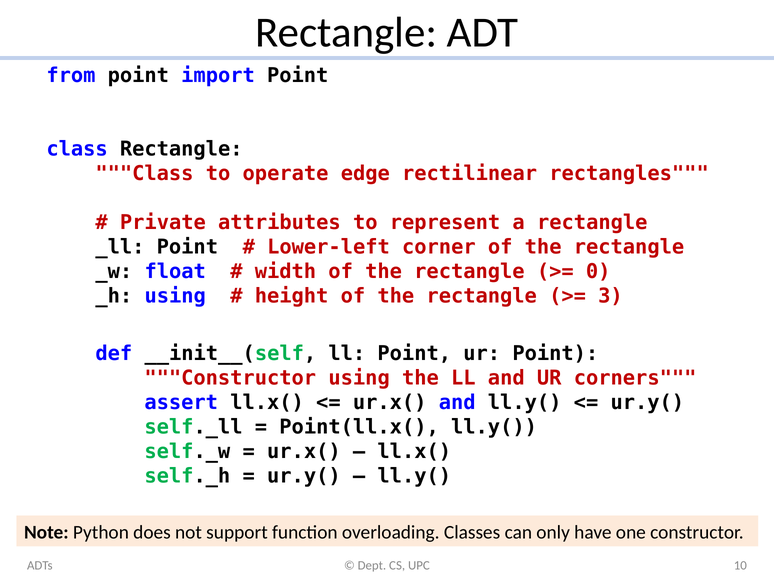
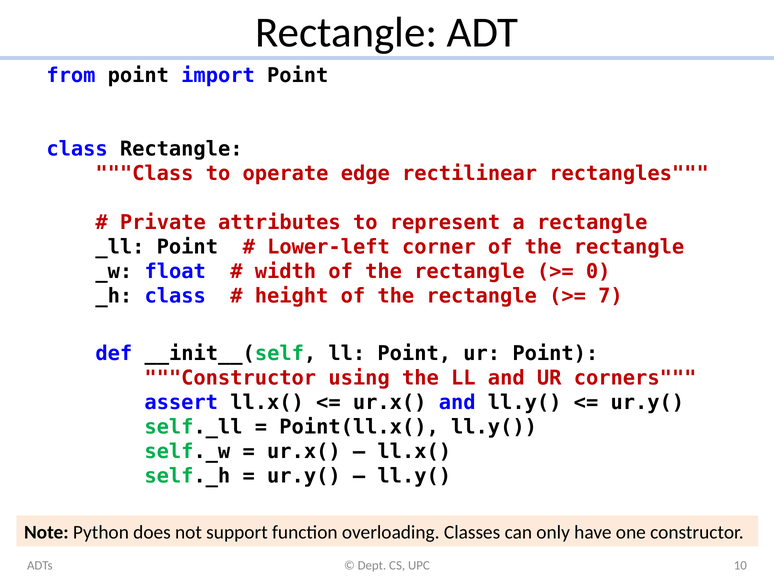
_h using: using -> class (175, 296)
3: 3 -> 7 (610, 296)
